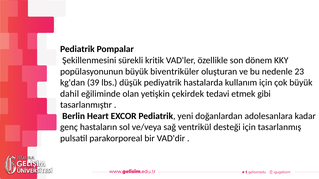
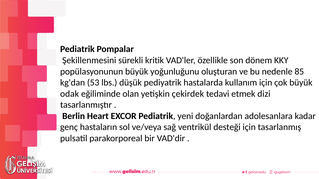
biventriküler: biventriküler -> yoğunluğunu (175, 72)
23: 23 -> 85 (299, 72)
39: 39 -> 53 (93, 83)
dahil: dahil -> odak (70, 94)
gibi: gibi -> dizi (264, 94)
